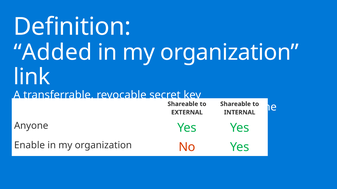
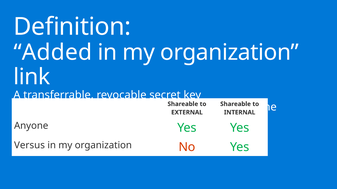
Enable: Enable -> Versus (30, 146)
